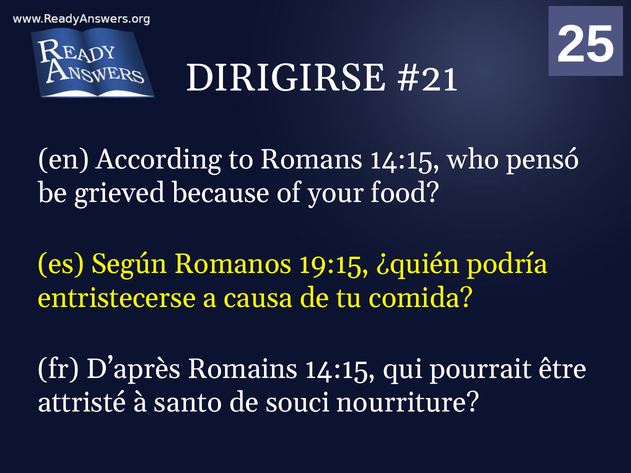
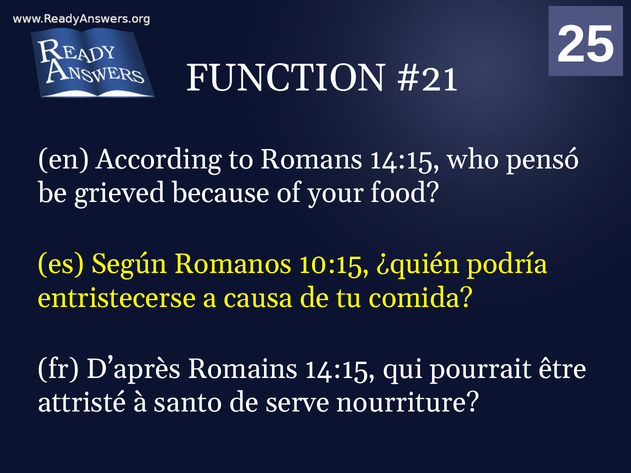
DIRIGIRSE: DIRIGIRSE -> FUNCTION (286, 78)
19:15: 19:15 -> 10:15 (334, 264)
souci: souci -> serve (298, 403)
